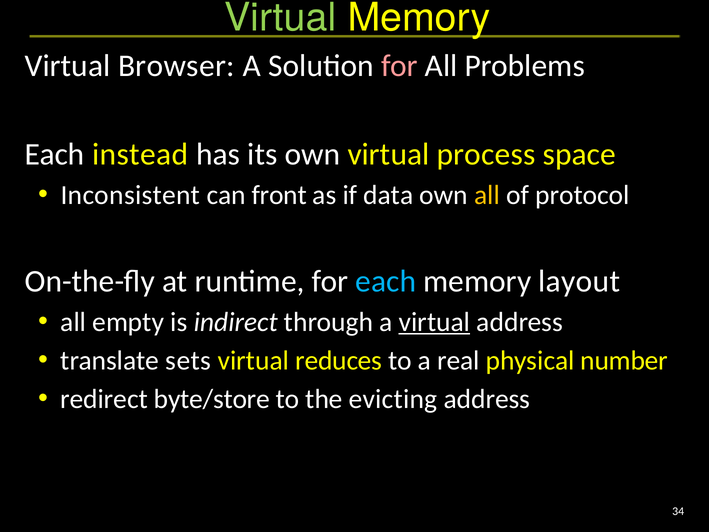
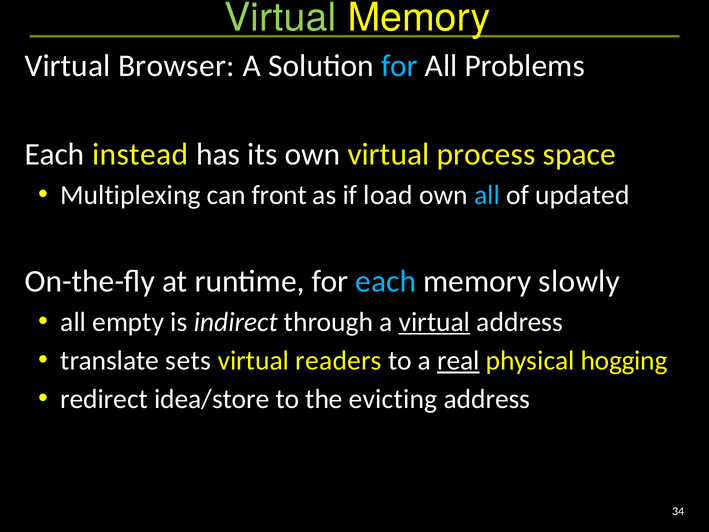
for colour: pink -> light blue (399, 66)
Inconsistent: Inconsistent -> Multiplexing (130, 195)
data: data -> load (388, 195)
all colour: yellow -> light blue (487, 195)
protocol: protocol -> updated (582, 195)
layout: layout -> slowly (579, 281)
reduces: reduces -> readers (339, 361)
real underline: none -> present (458, 361)
number: number -> hogging (624, 361)
byte/store: byte/store -> idea/store (212, 399)
